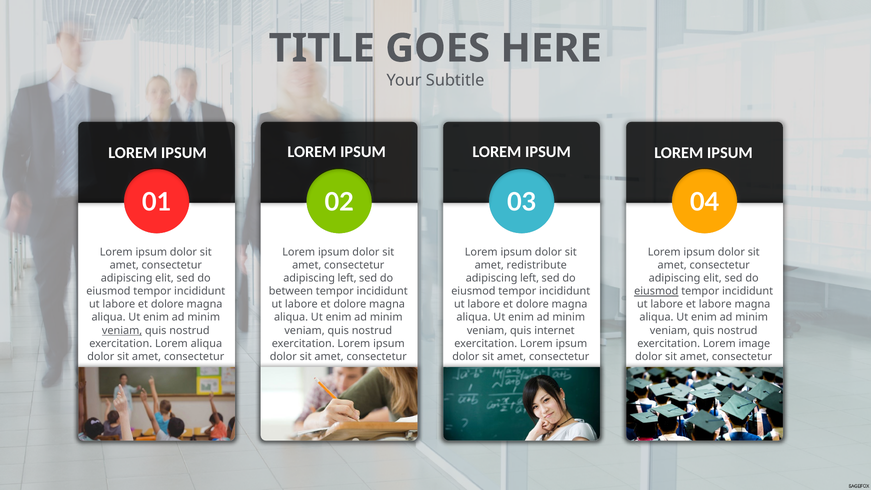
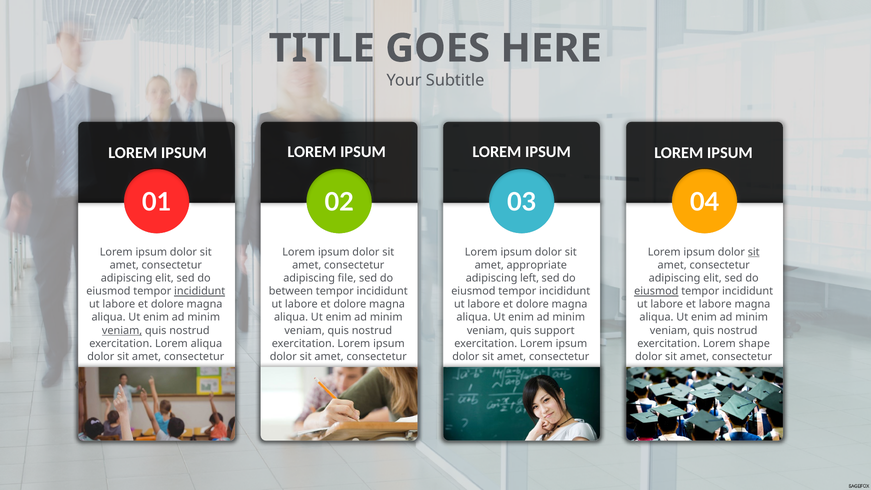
sit underline: none -> present (754, 252)
redistribute: redistribute -> appropriate (537, 265)
left: left -> file (347, 278)
incididunt underline: none -> present (200, 291)
internet: internet -> support (554, 330)
image: image -> shape (754, 343)
